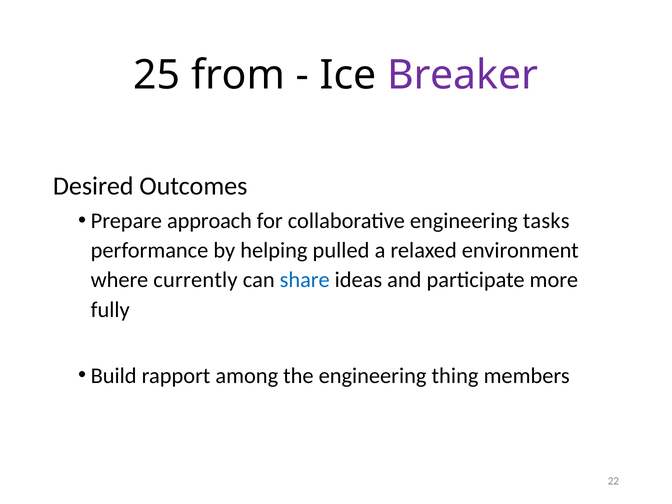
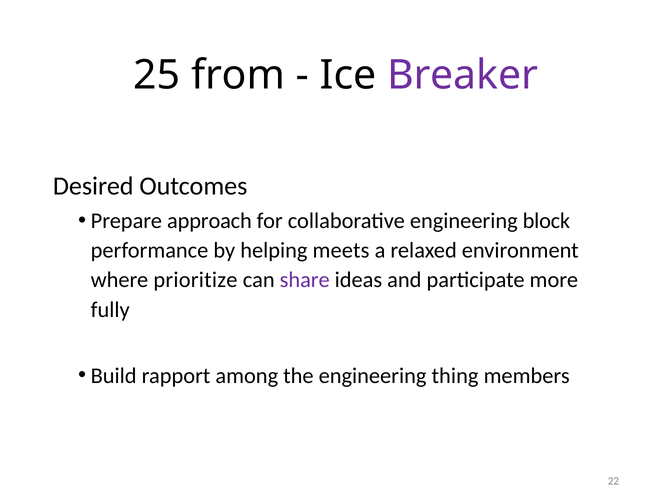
tasks: tasks -> block (546, 221)
pulled: pulled -> meets (341, 251)
currently: currently -> prioritize (195, 280)
share colour: blue -> purple (305, 280)
